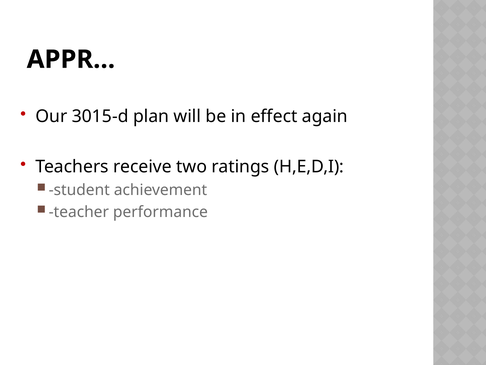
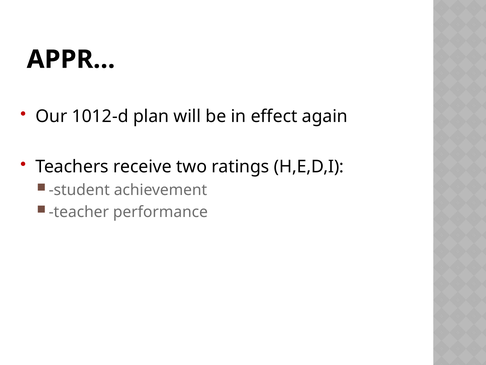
3015-d: 3015-d -> 1012-d (100, 116)
